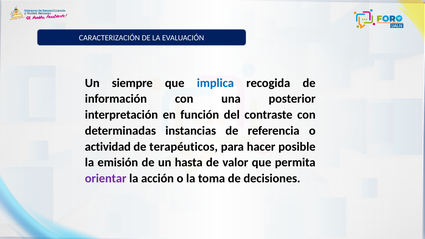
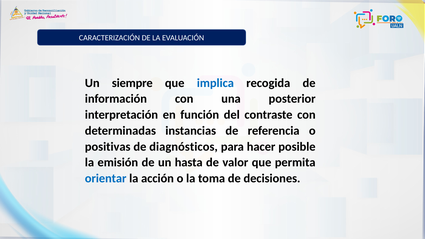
actividad: actividad -> positivas (108, 147)
terapéuticos: terapéuticos -> diagnósticos (184, 147)
orientar colour: purple -> blue (106, 179)
